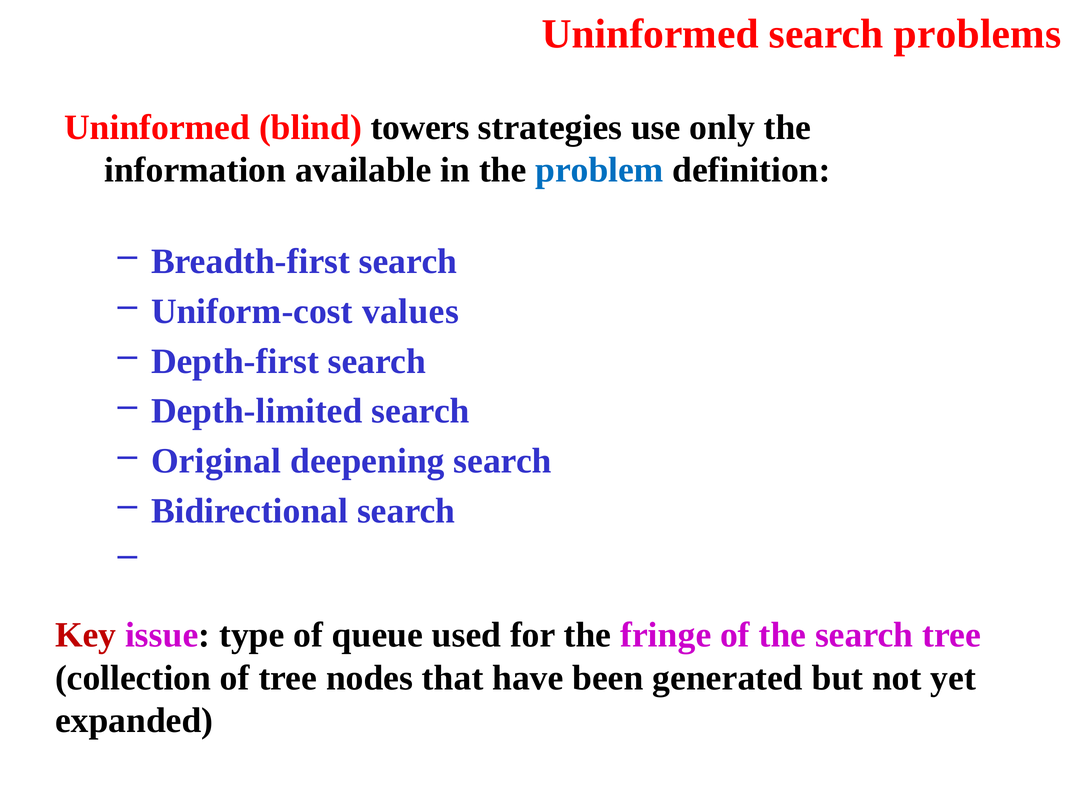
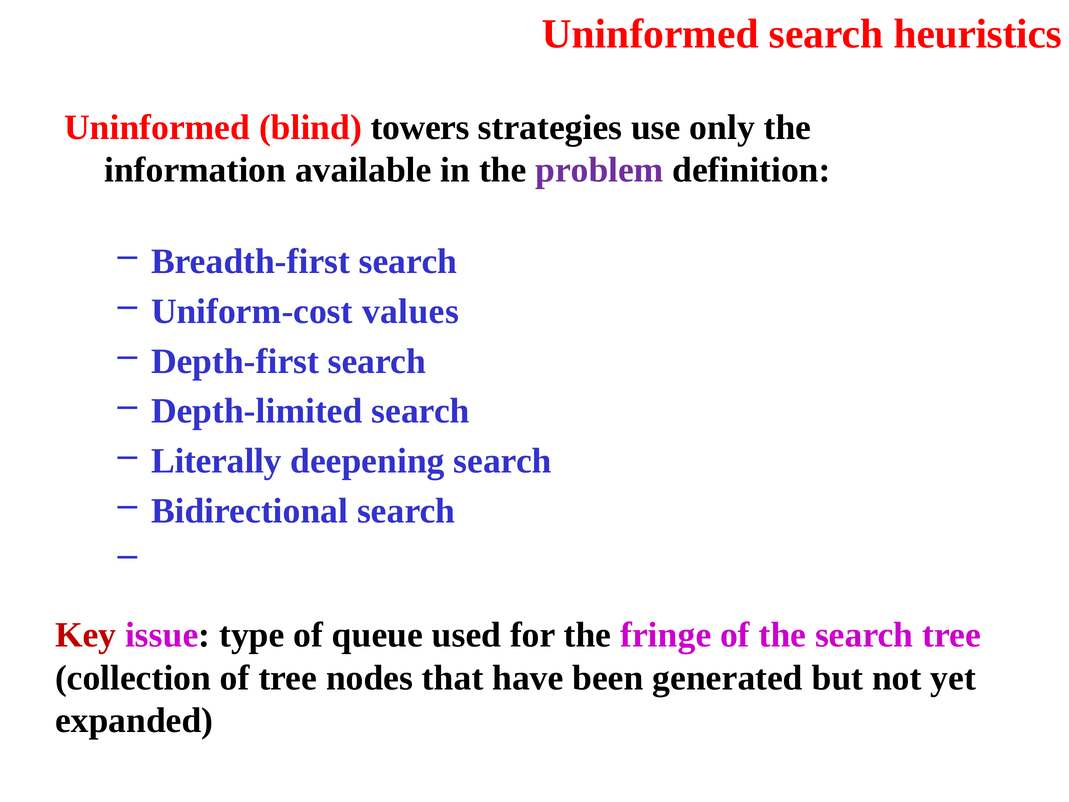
problems: problems -> heuristics (978, 34)
problem colour: blue -> purple (600, 170)
Original: Original -> Literally (216, 461)
